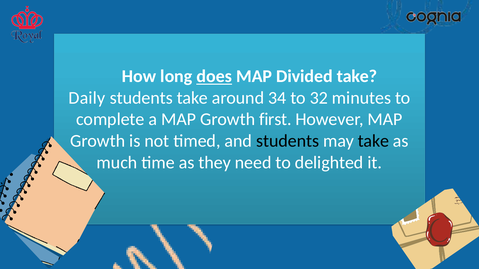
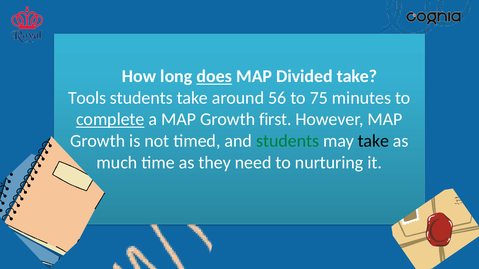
Daily: Daily -> Tools (87, 98)
34: 34 -> 56 (277, 98)
32: 32 -> 75 (319, 98)
complete underline: none -> present (110, 120)
students colour: black -> green (288, 141)
delighted: delighted -> nurturing (329, 163)
